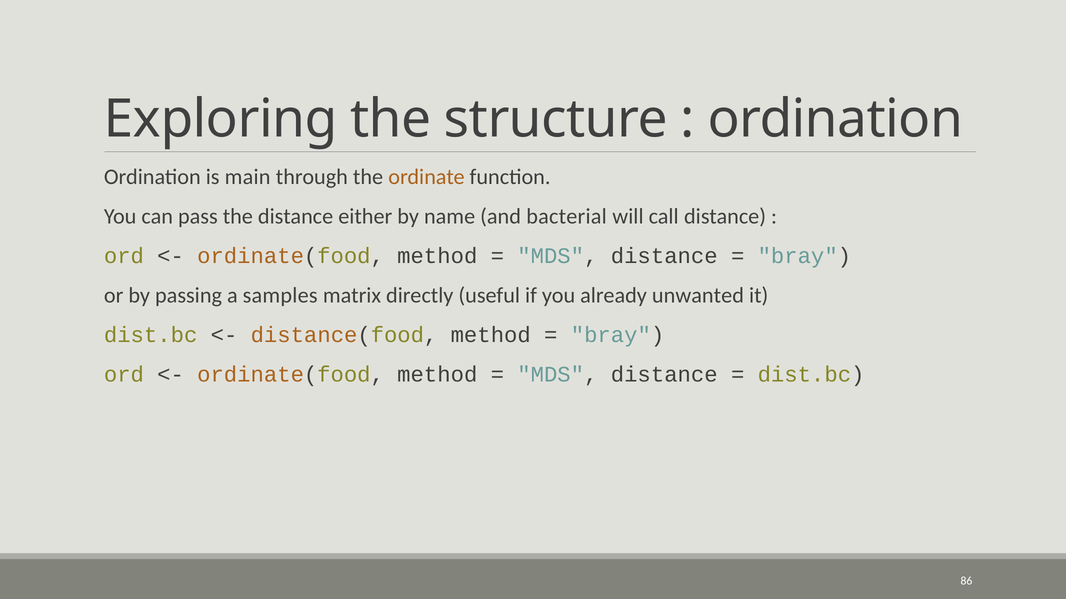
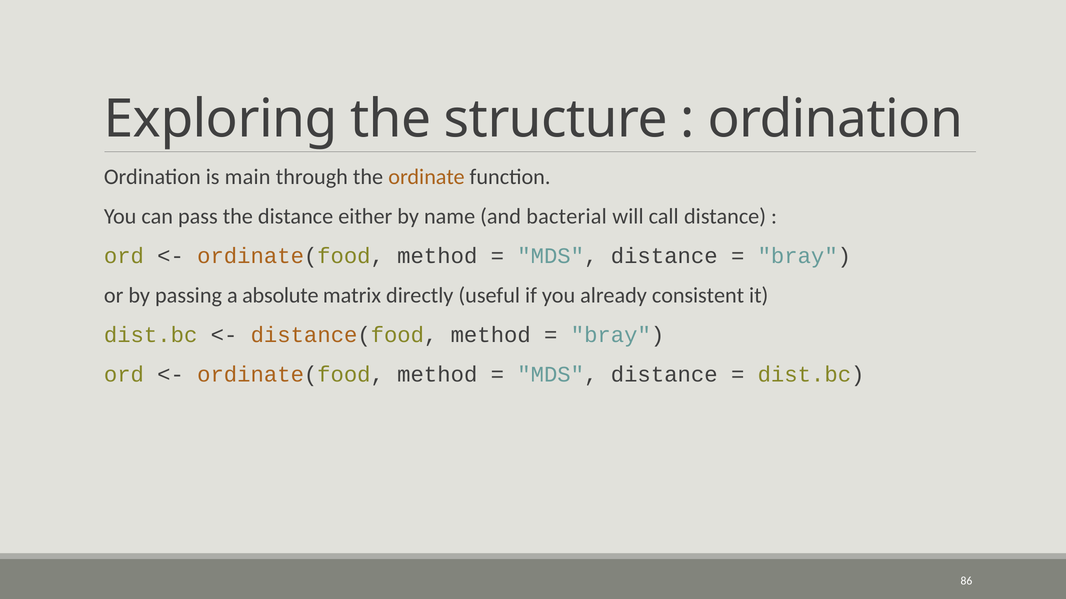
samples: samples -> absolute (280, 296)
unwanted: unwanted -> consistent (698, 296)
